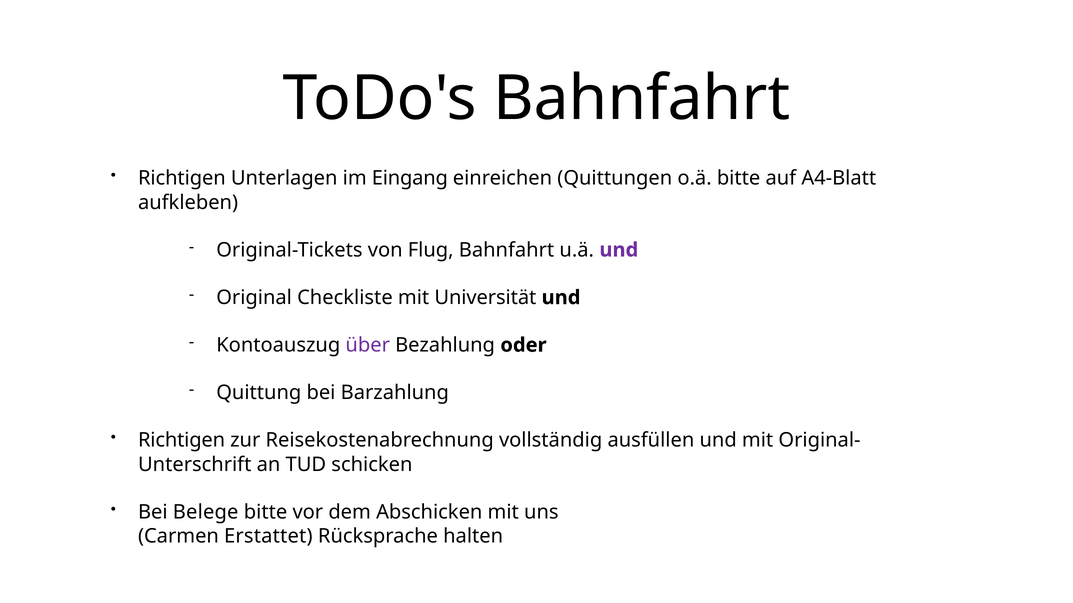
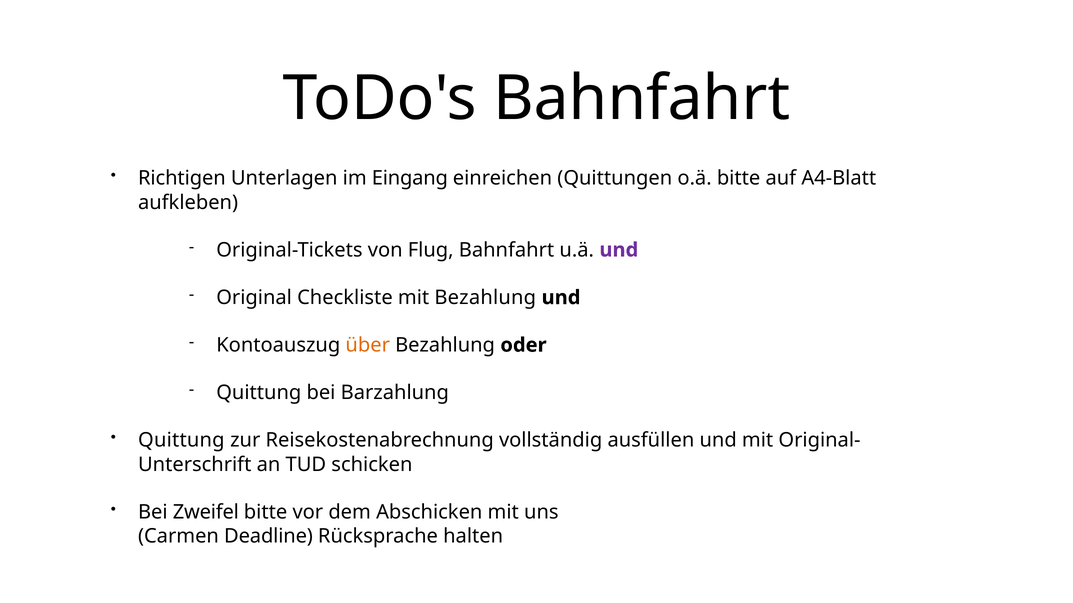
mit Universität: Universität -> Bezahlung (485, 298)
über colour: purple -> orange (368, 345)
Richtigen: Richtigen -> Quittung (181, 441)
Belege: Belege -> Zweifel (206, 512)
Erstattet: Erstattet -> Deadline (268, 537)
